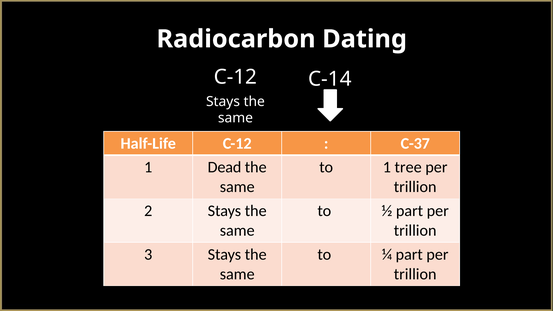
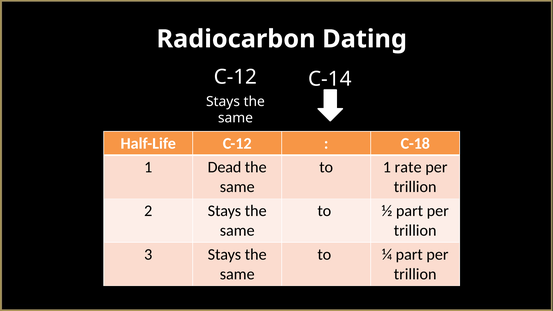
C-37: C-37 -> C-18 (415, 143)
tree: tree -> rate (408, 167)
